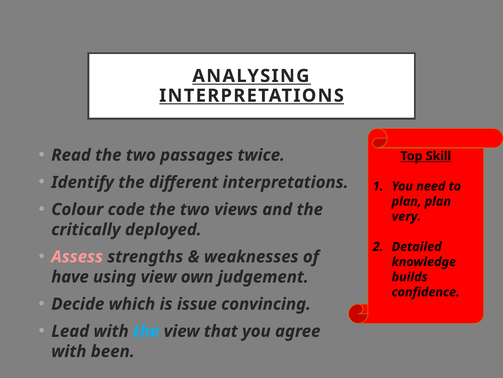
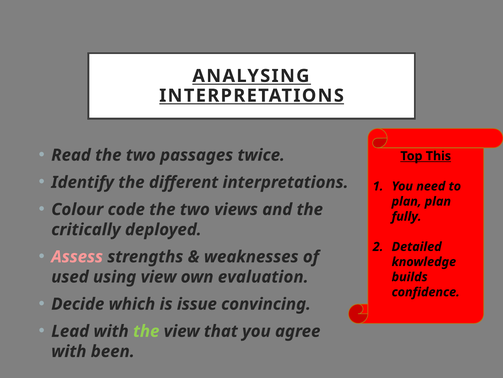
Skill: Skill -> This (438, 156)
very: very -> fully (407, 216)
have: have -> used (70, 276)
judgement: judgement -> evaluation (263, 276)
the colour: light blue -> light green (146, 331)
